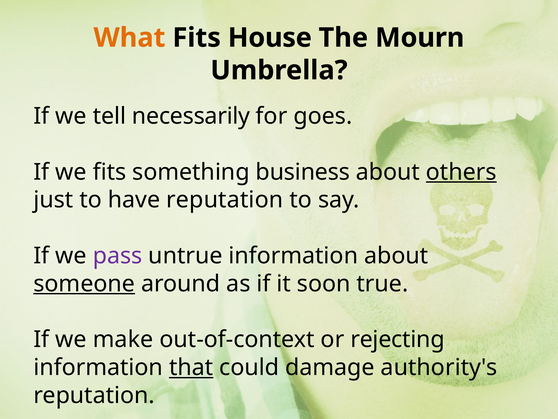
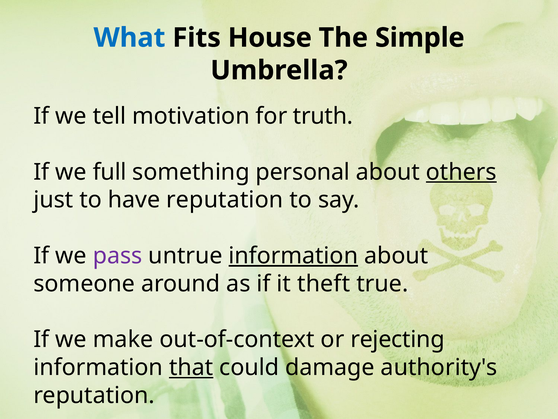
What colour: orange -> blue (129, 38)
Mourn: Mourn -> Simple (420, 38)
necessarily: necessarily -> motivation (191, 116)
goes: goes -> truth (323, 116)
we fits: fits -> full (110, 172)
business: business -> personal (303, 172)
information underline: none -> present (293, 256)
someone underline: present -> none (84, 283)
soon: soon -> theft (324, 283)
